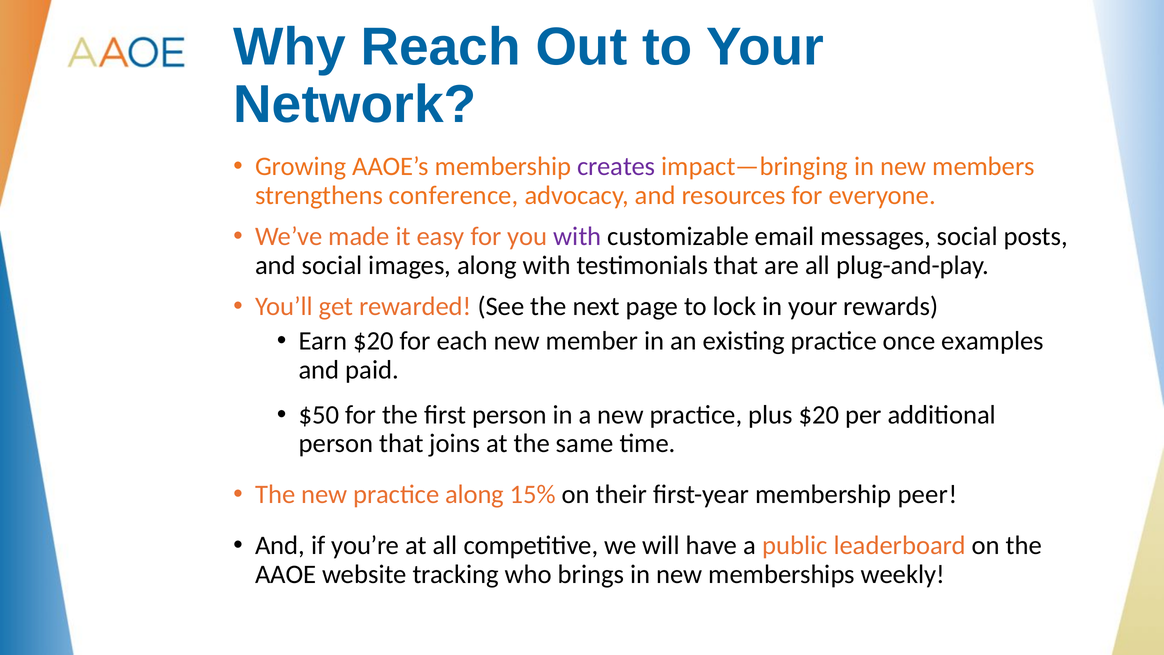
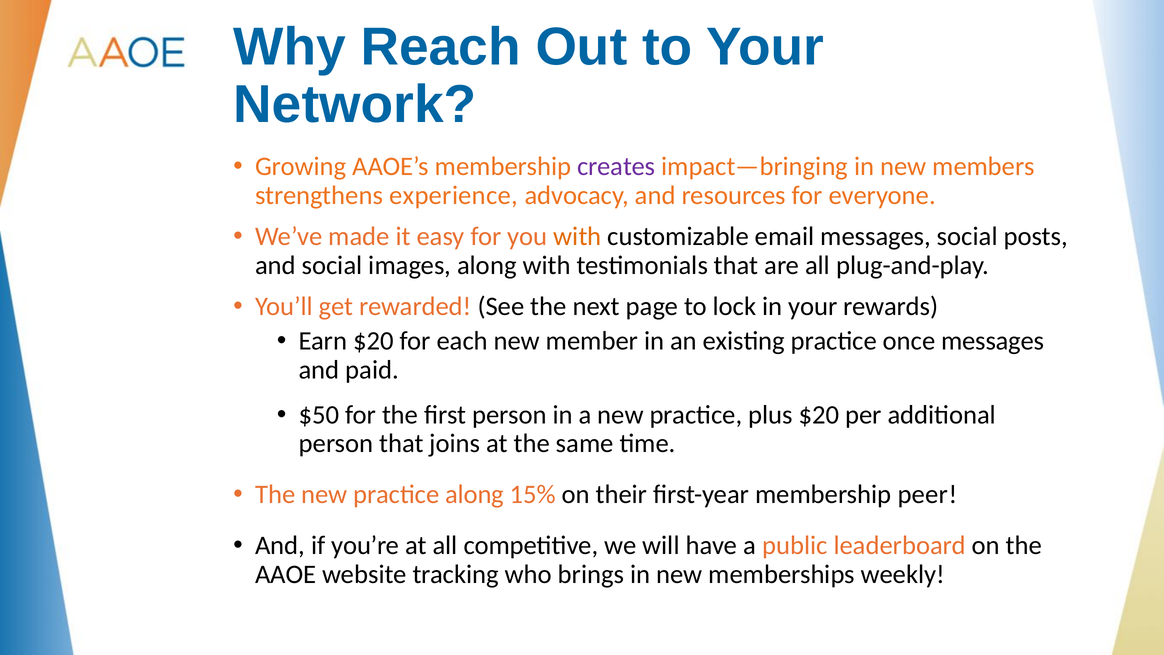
conference: conference -> experience (454, 195)
with colour: purple -> orange (577, 236)
once examples: examples -> messages (993, 341)
